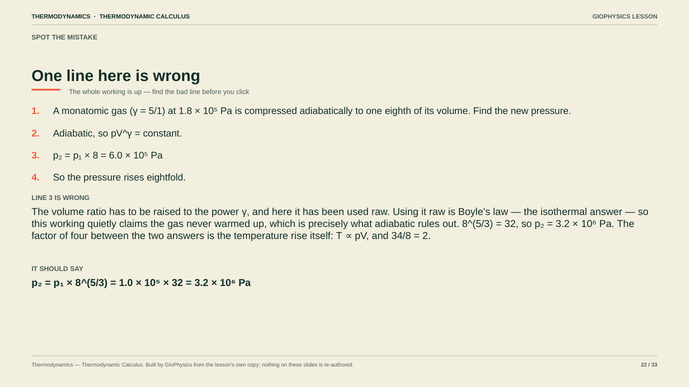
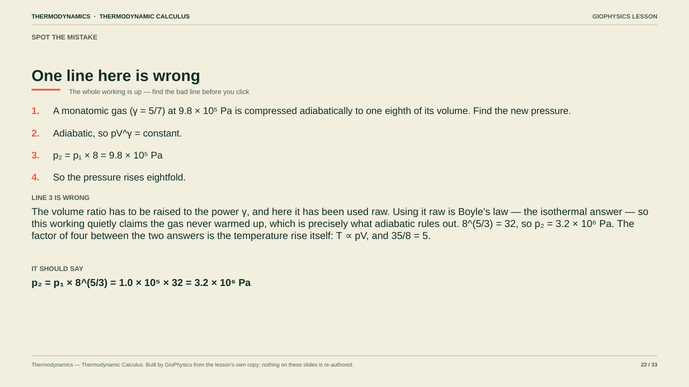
5/1: 5/1 -> 5/7 (157, 111)
at 1.8: 1.8 -> 9.8 (185, 111)
6.0: 6.0 -> 9.8 (116, 156)
34/8: 34/8 -> 35/8 (401, 236)
2: 2 -> 5 (427, 236)
